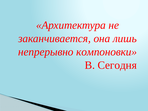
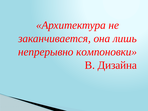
Сегодня: Сегодня -> Дизайна (117, 65)
